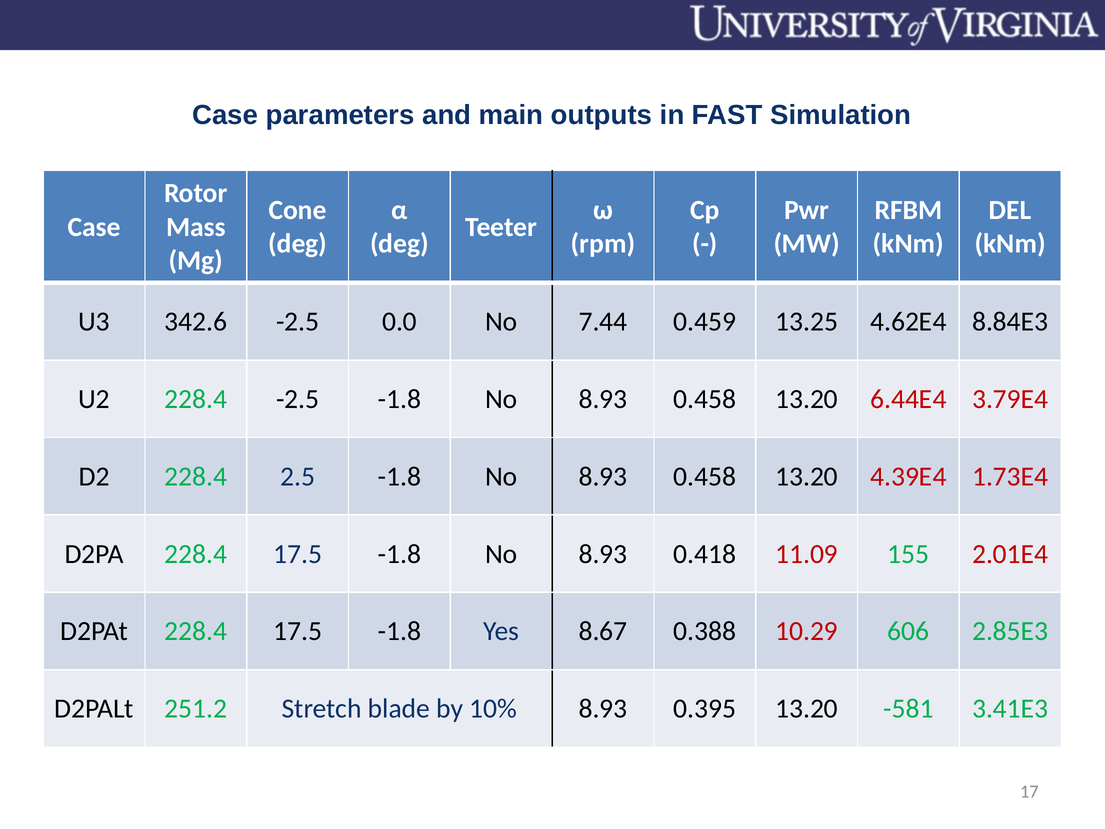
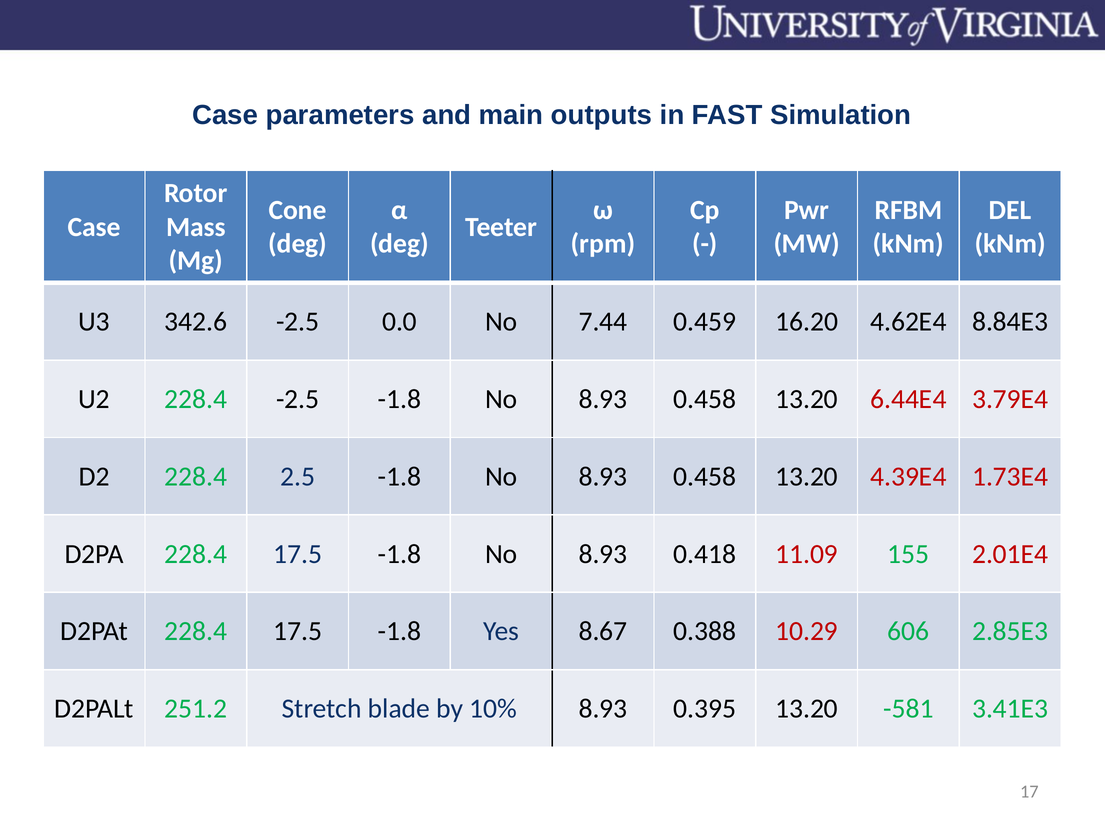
13.25: 13.25 -> 16.20 (807, 322)
